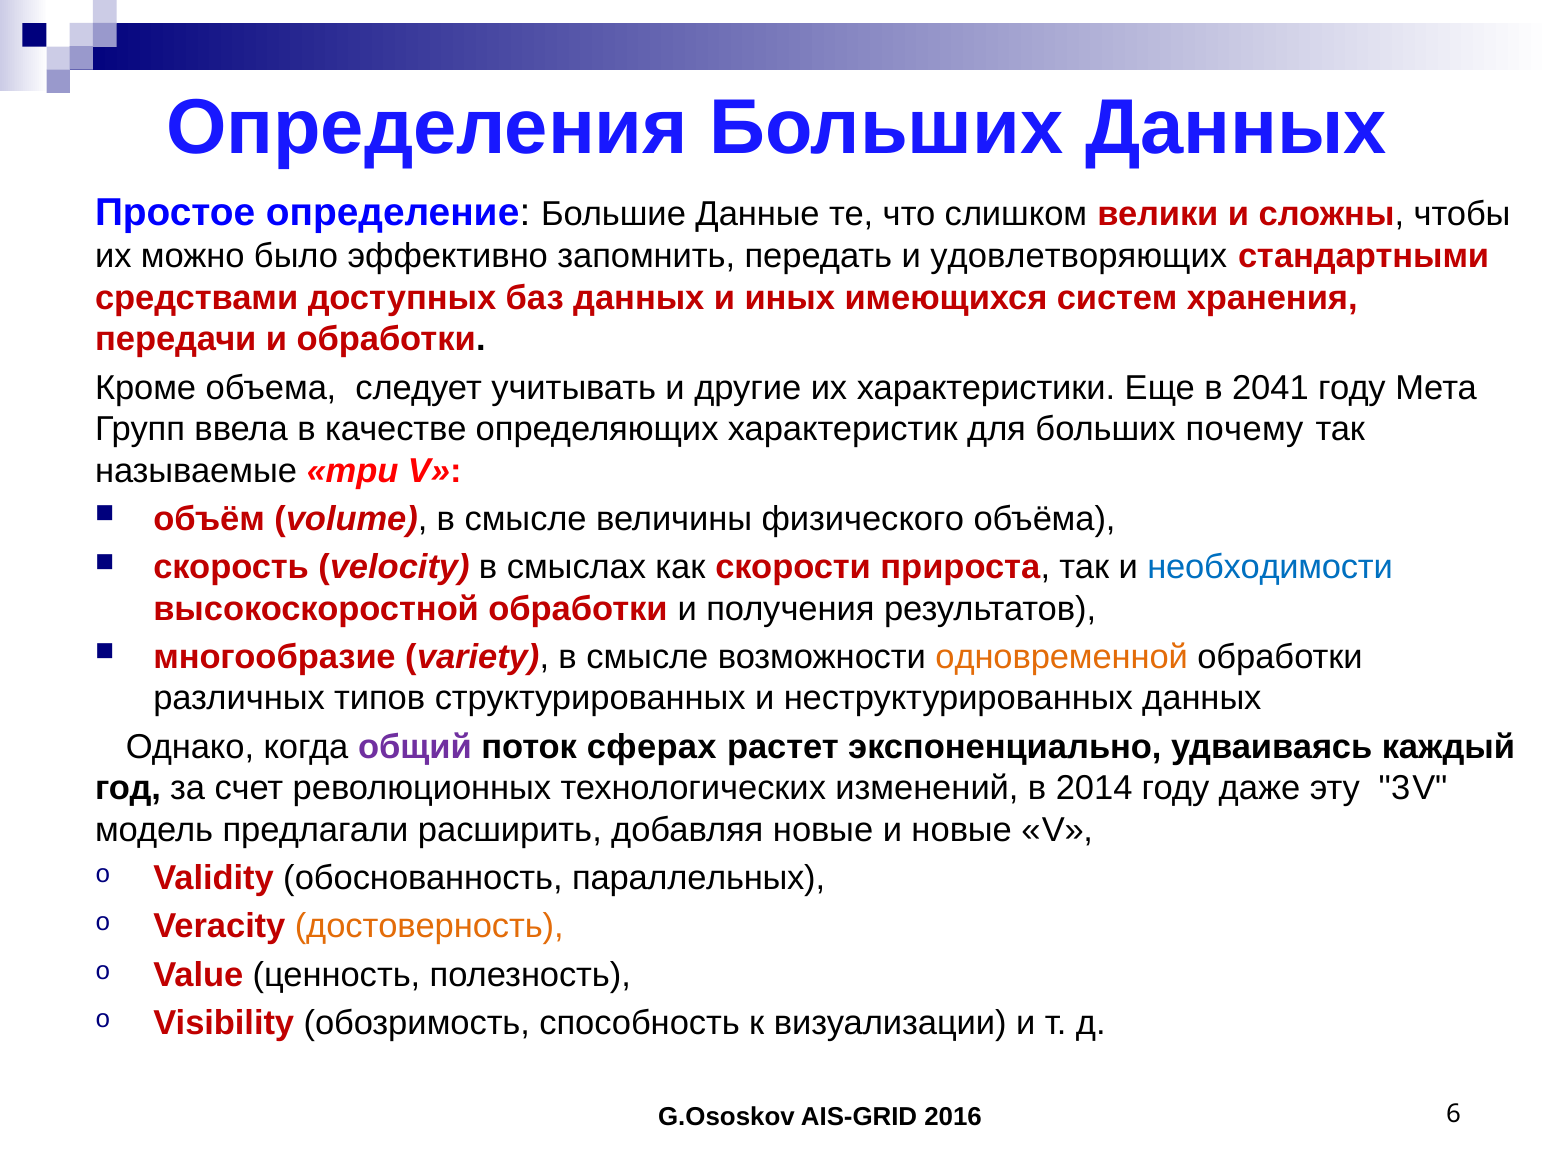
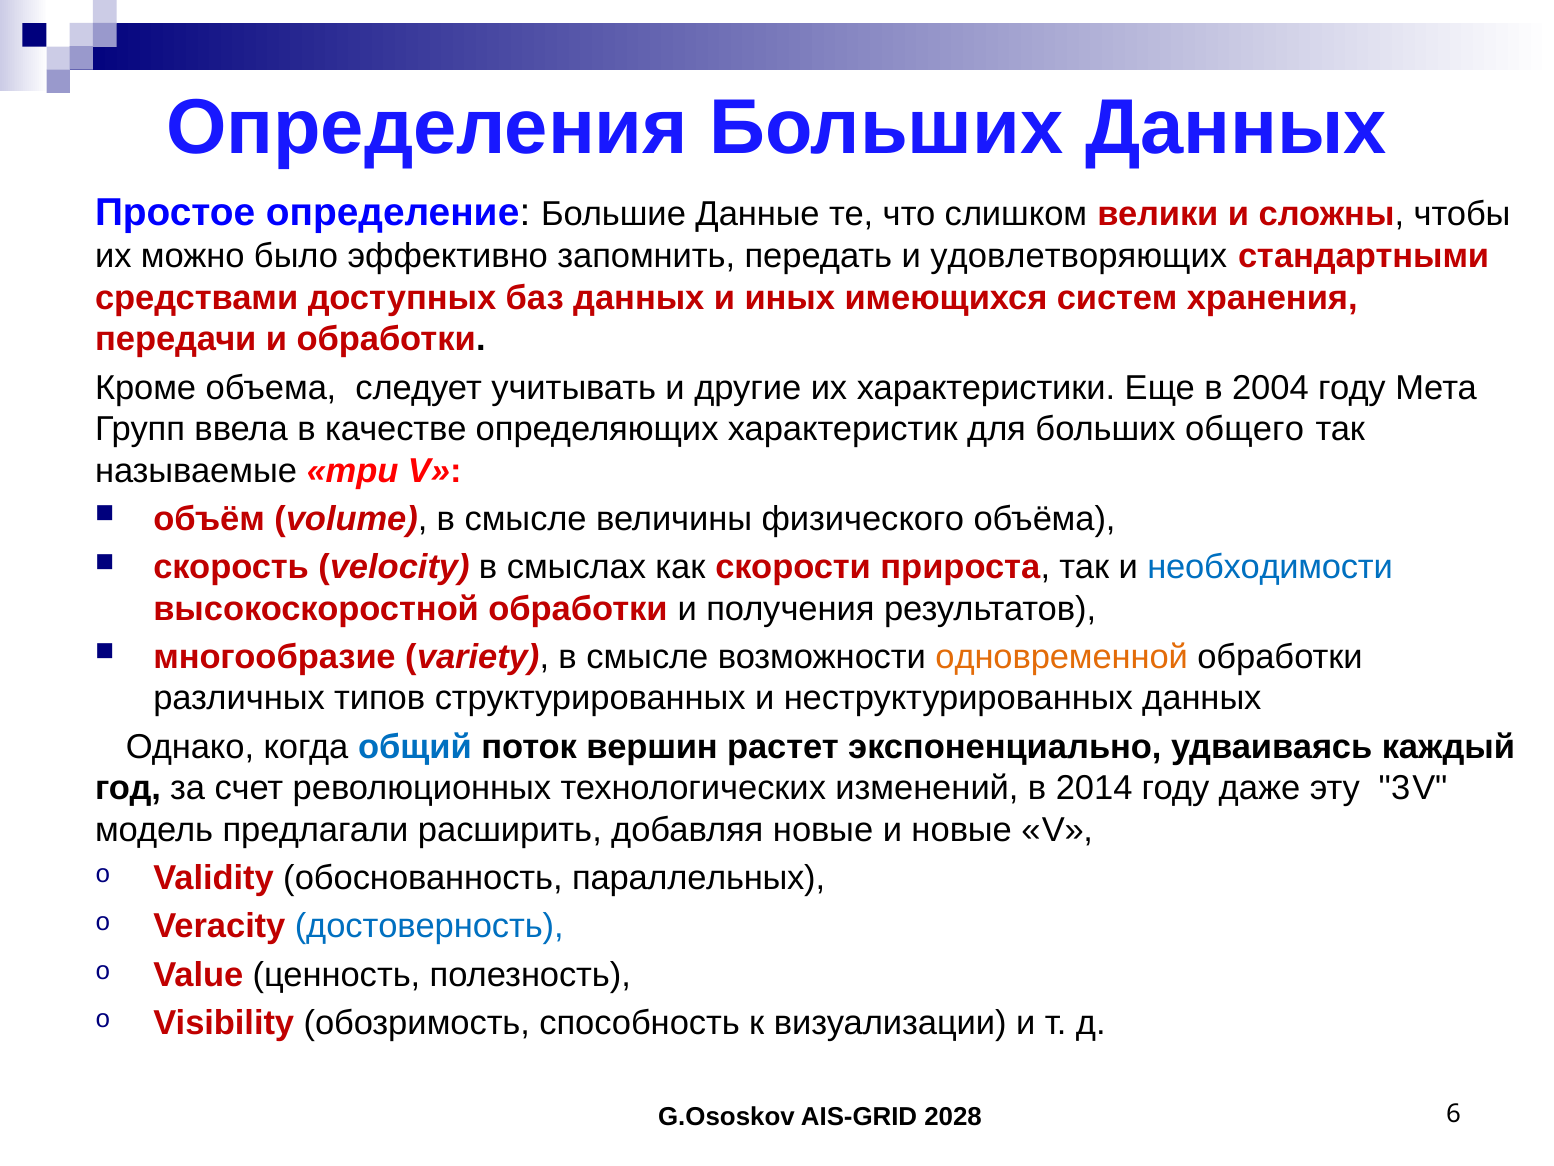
2041: 2041 -> 2004 (1270, 388)
почему: почему -> общего (1245, 429)
общий colour: purple -> blue (415, 747)
сферах: сферах -> вершин (652, 747)
достоверность colour: orange -> blue (429, 926)
2016: 2016 -> 2028 (953, 1116)
